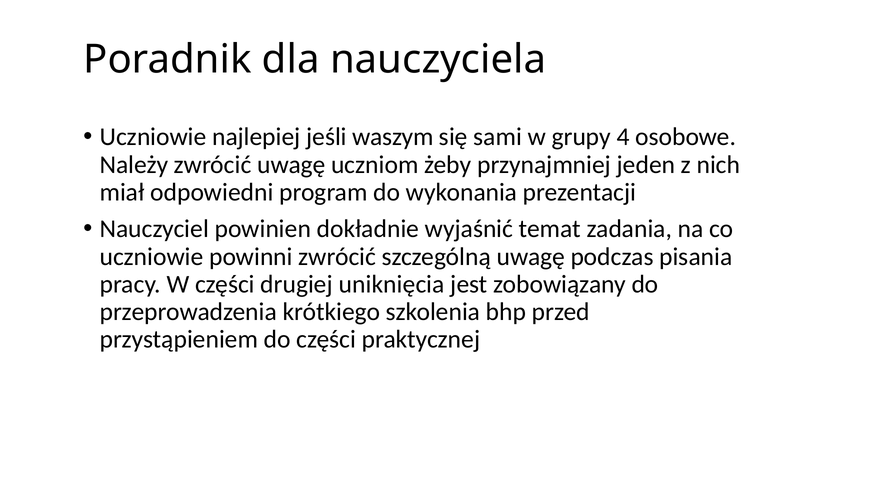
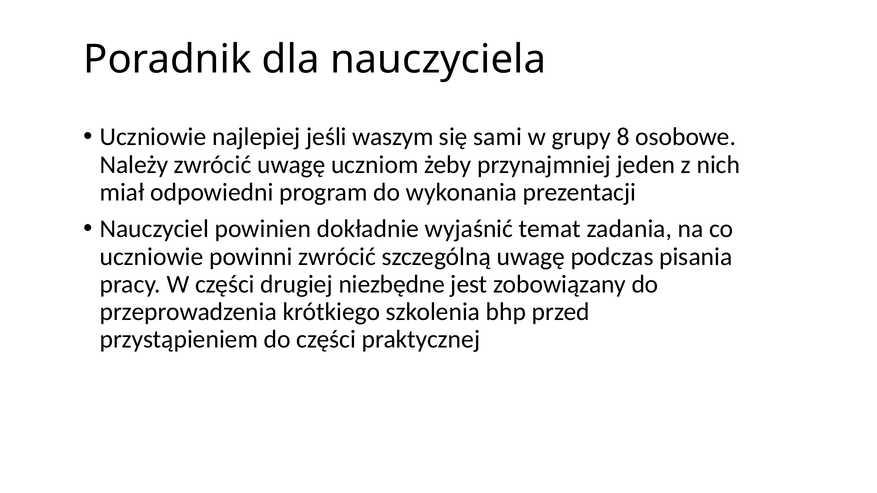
4: 4 -> 8 (623, 137)
uniknięcia: uniknięcia -> niezbędne (392, 284)
